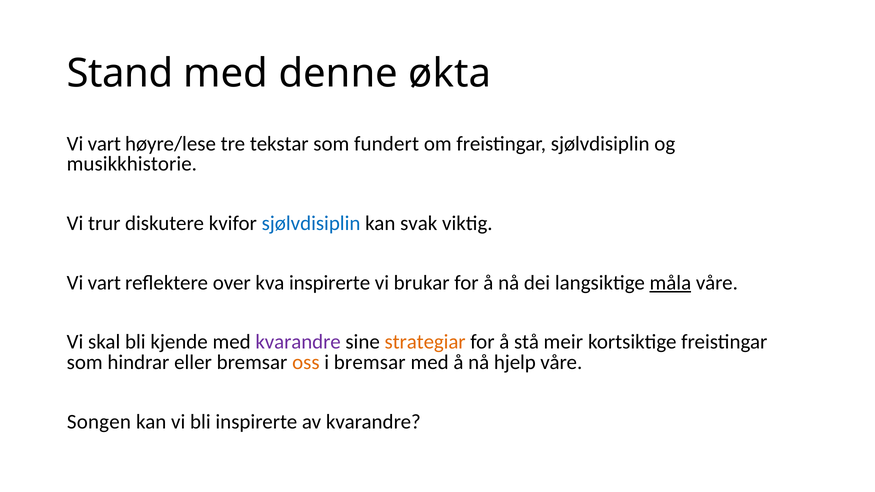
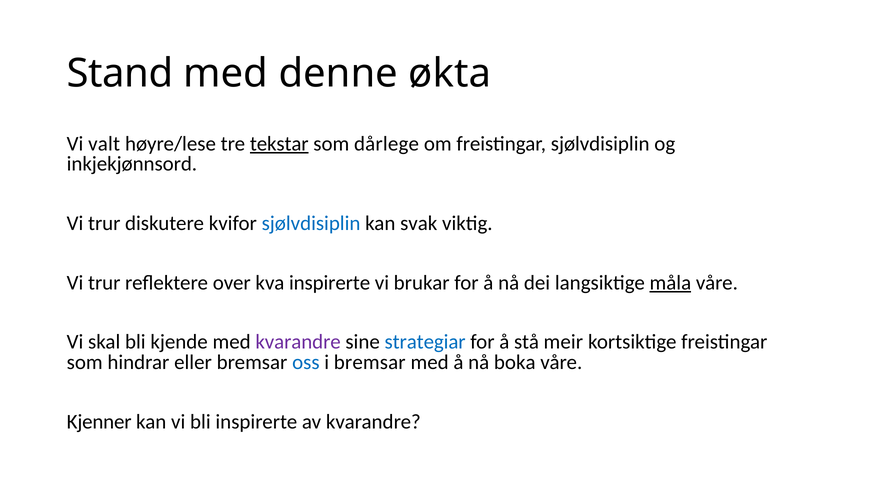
vart: vart -> valt (104, 144)
tekstar underline: none -> present (279, 144)
fundert: fundert -> dårlege (386, 144)
musikkhistorie: musikkhistorie -> inkjekjønnsord (132, 164)
vart: vart -> trur (104, 283)
strategiar colour: orange -> blue (425, 342)
oss colour: orange -> blue (306, 362)
hjelp: hjelp -> boka (515, 362)
Songen: Songen -> Kjenner (99, 422)
